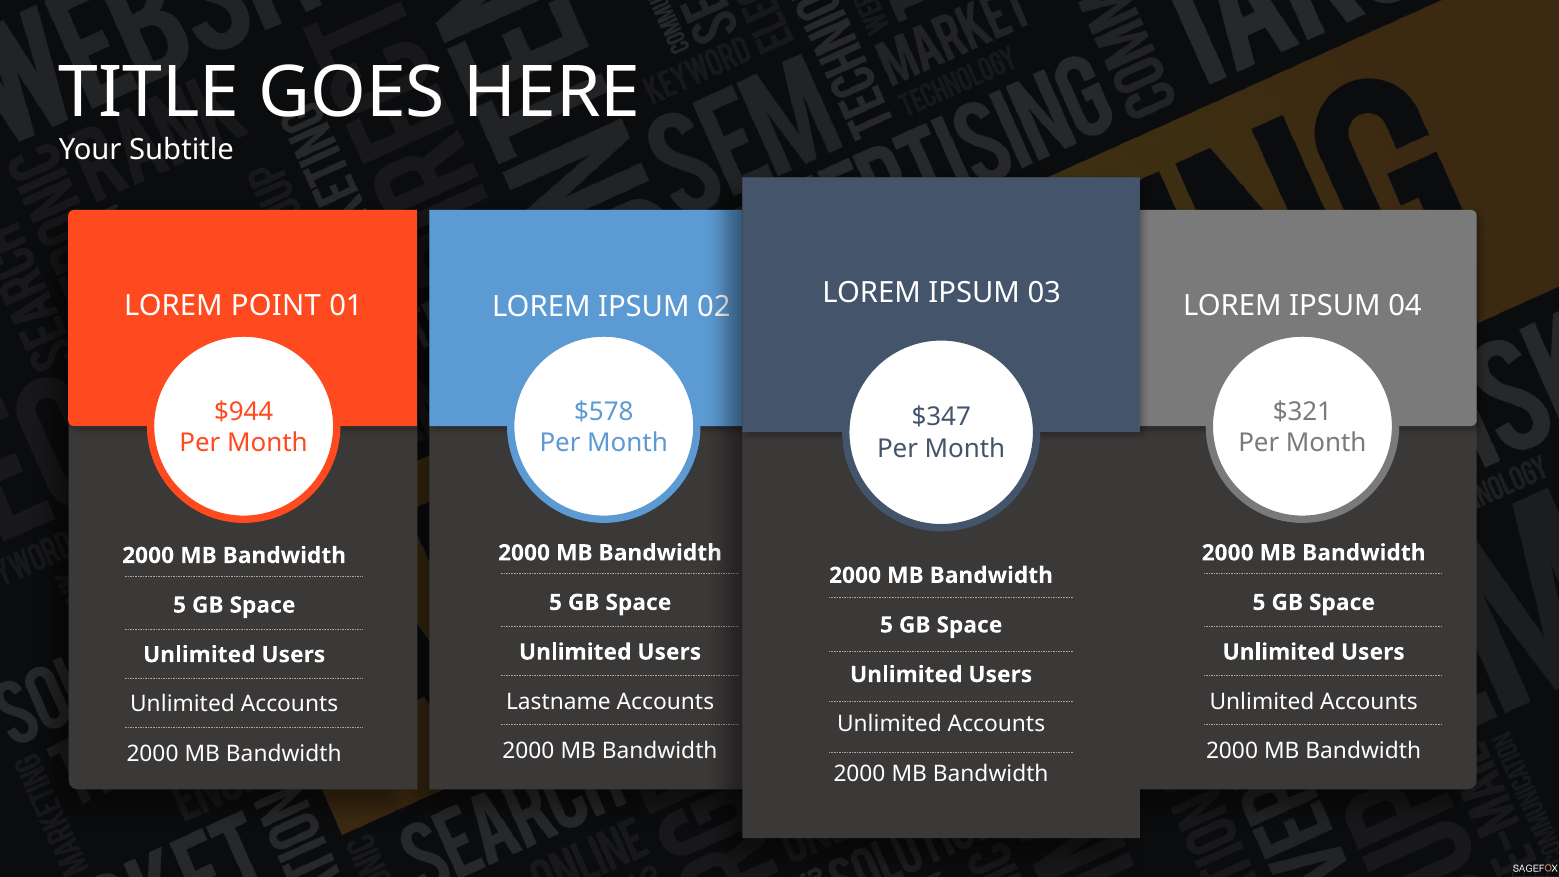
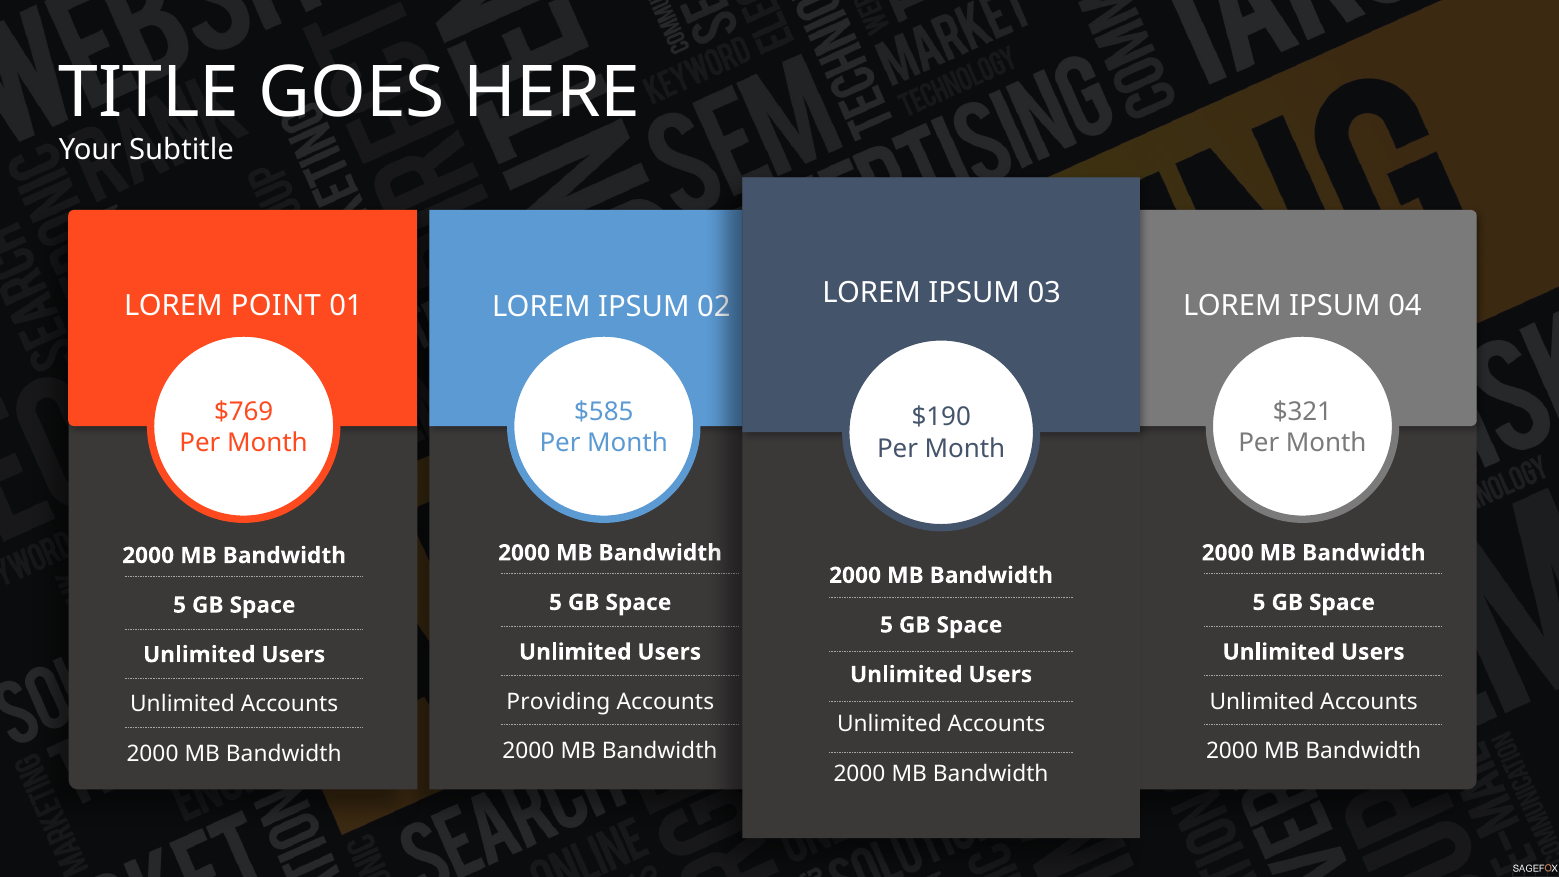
$944: $944 -> $769 (244, 412)
$578: $578 -> $585 (604, 412)
$347: $347 -> $190 (941, 417)
Lastname: Lastname -> Providing (558, 702)
